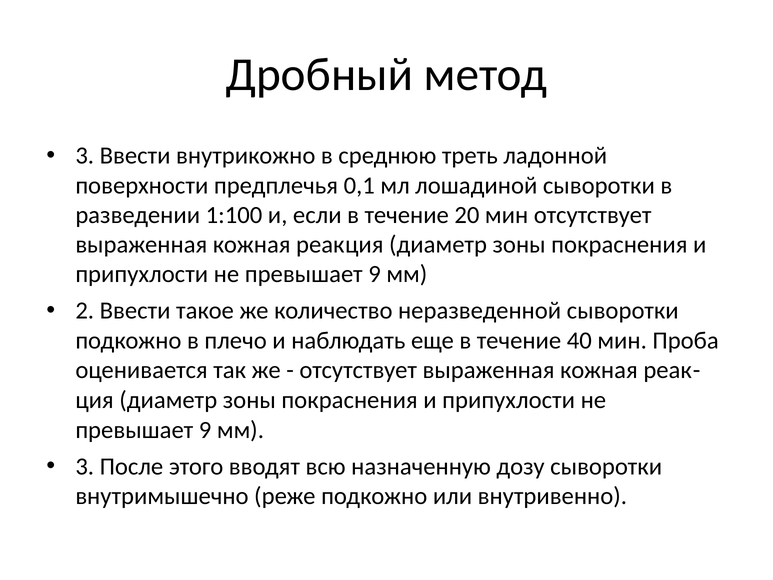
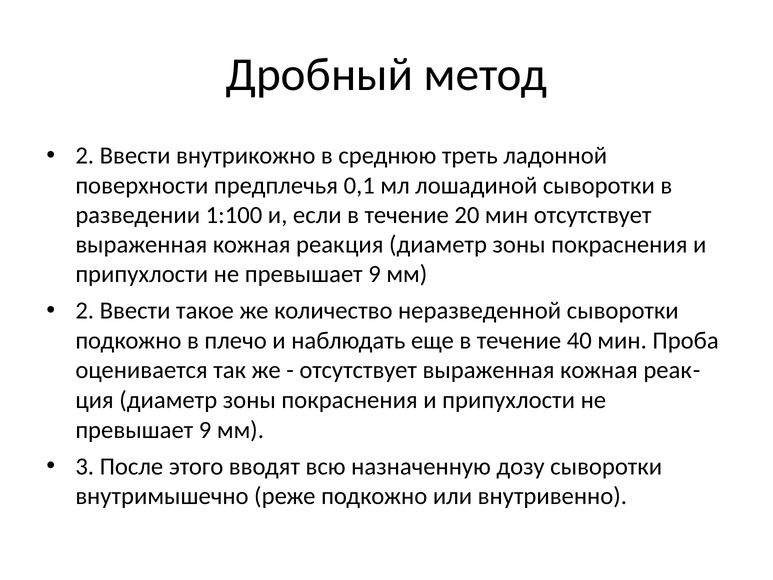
3: 3 -> 2 (85, 156)
